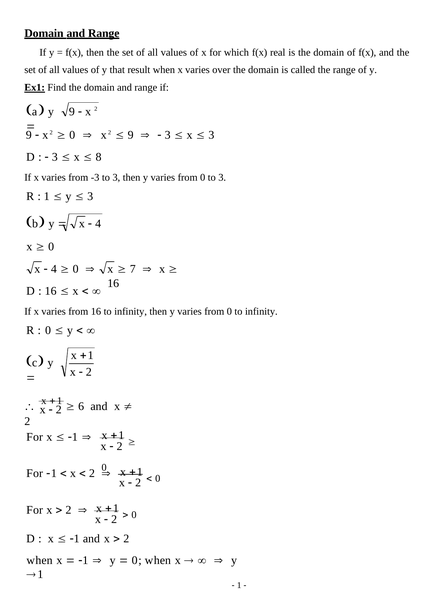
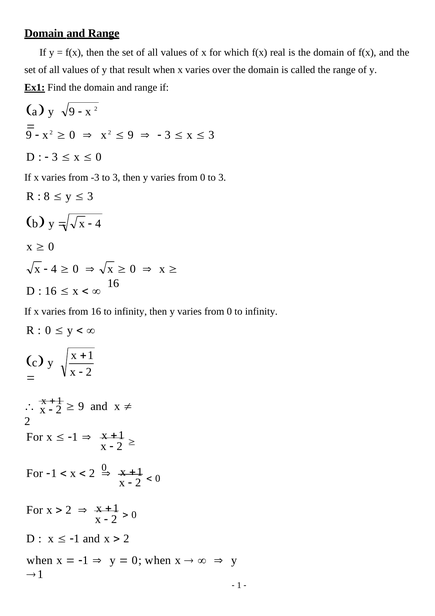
8: 8 -> 0 (99, 157)
1: 1 -> 8 (47, 196)
7: 7 -> 0 (133, 269)
6: 6 -> 9 (81, 406)
